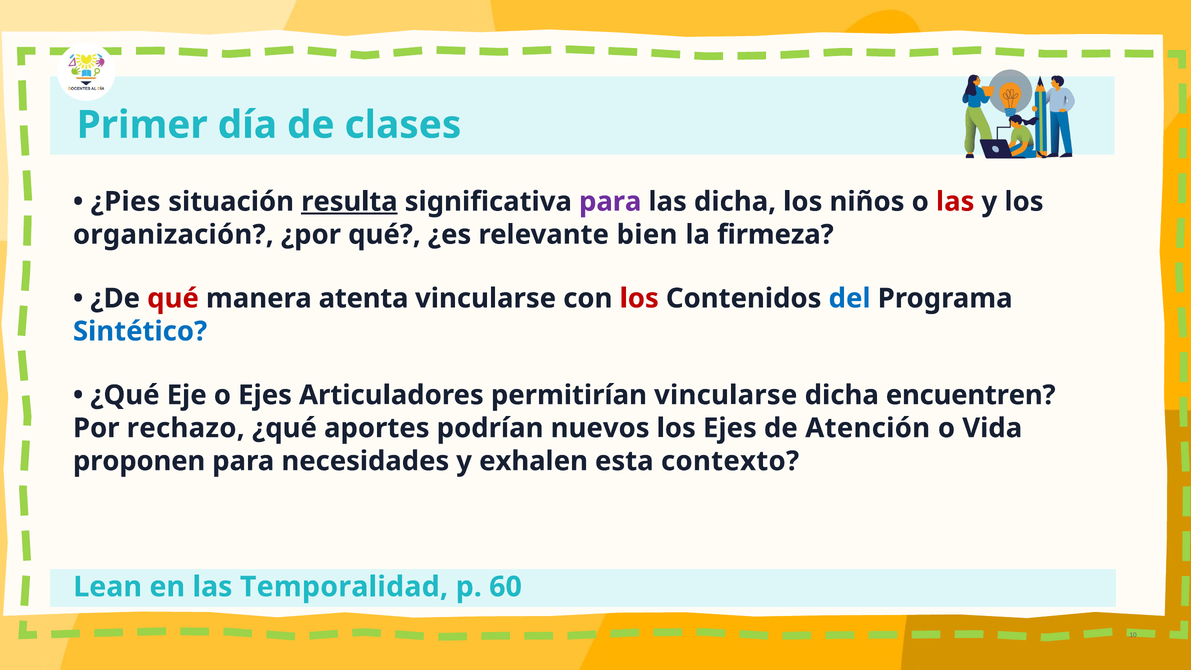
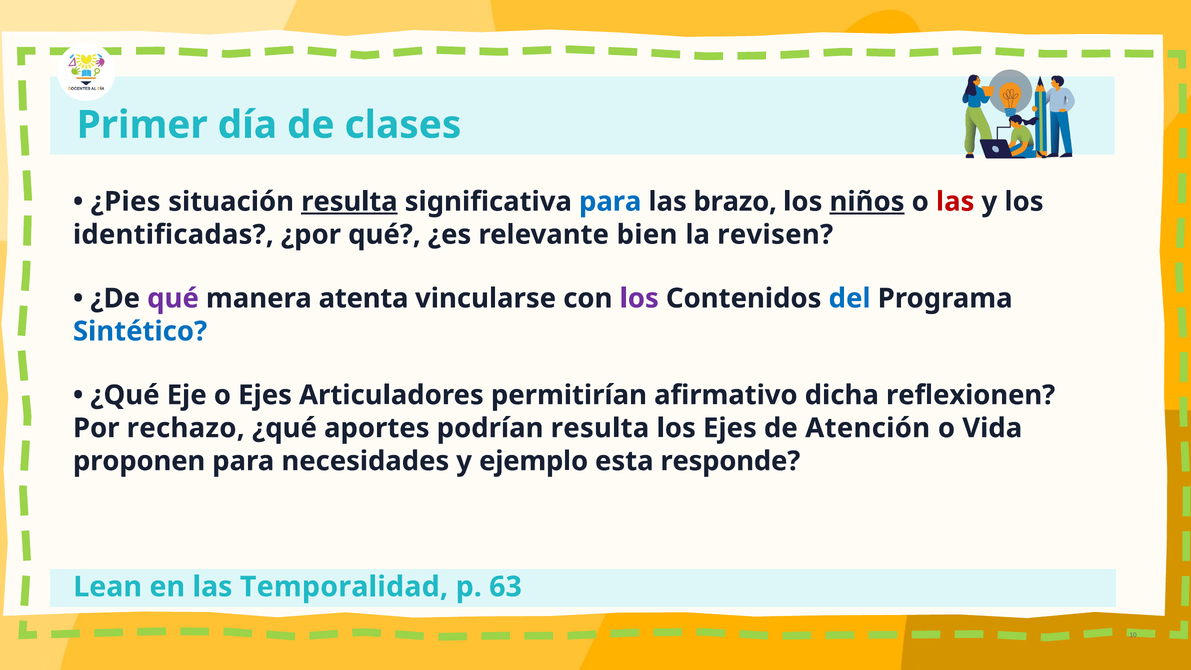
para colour: purple -> blue (610, 202)
las dicha: dicha -> brazo (735, 202)
niños underline: none -> present (867, 202)
organización: organización -> identificadas (173, 235)
firmeza: firmeza -> revisen (775, 235)
qué colour: red -> purple (173, 298)
los colour: red -> purple (639, 298)
permitirían vincularse: vincularse -> afirmativo (726, 395)
encuentren: encuentren -> reflexionen (971, 395)
podrían nuevos: nuevos -> resulta (600, 428)
exhalen: exhalen -> ejemplo (534, 461)
contexto: contexto -> responde (730, 461)
60: 60 -> 63 (506, 587)
